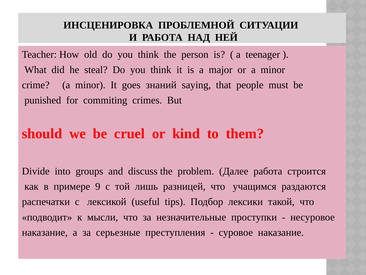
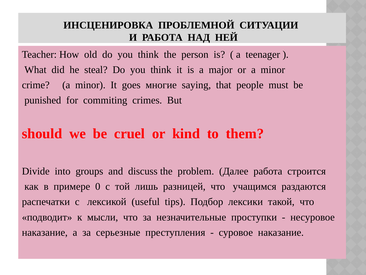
знаний: знаний -> многие (161, 85)
9: 9 -> 0 (98, 186)
